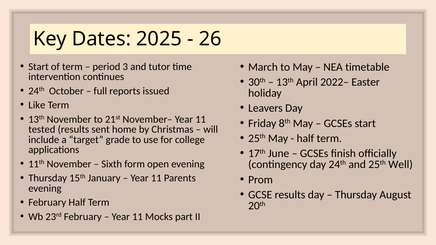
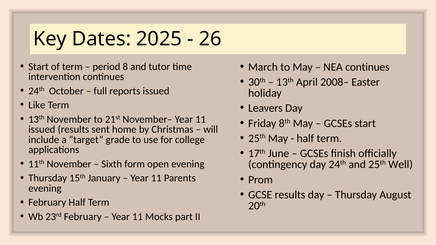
3: 3 -> 8 (125, 67)
NEA timetable: timetable -> continues (367, 67)
2022–: 2022– -> 2008– (335, 82)
tested: tested -> issued (42, 130)
